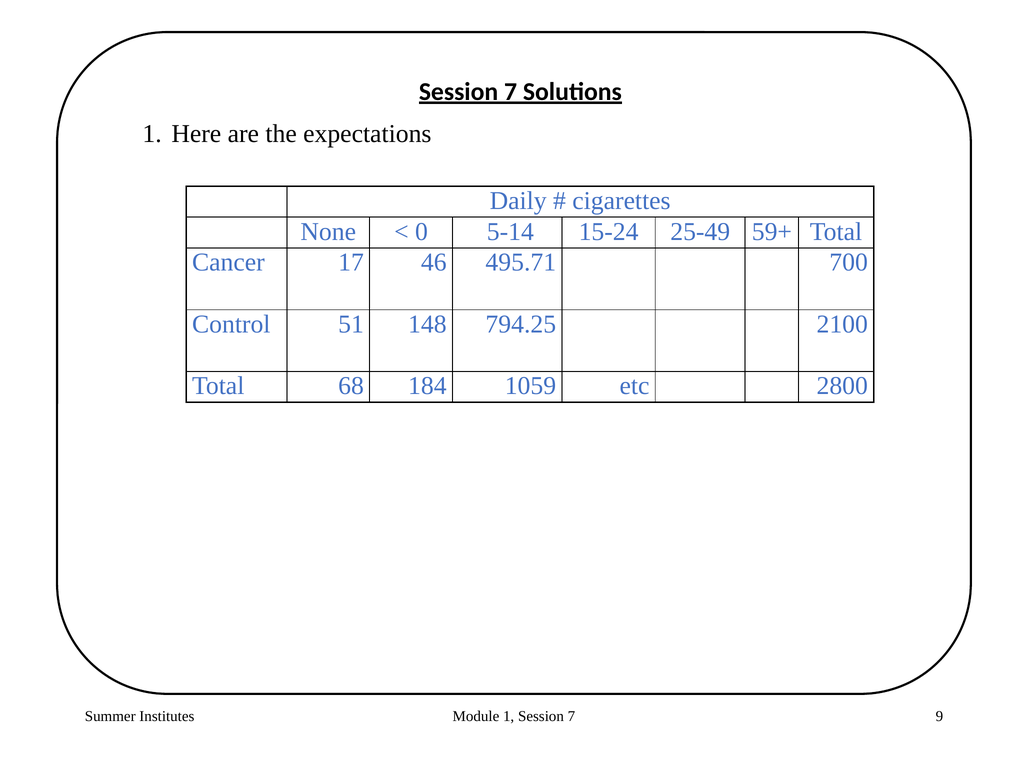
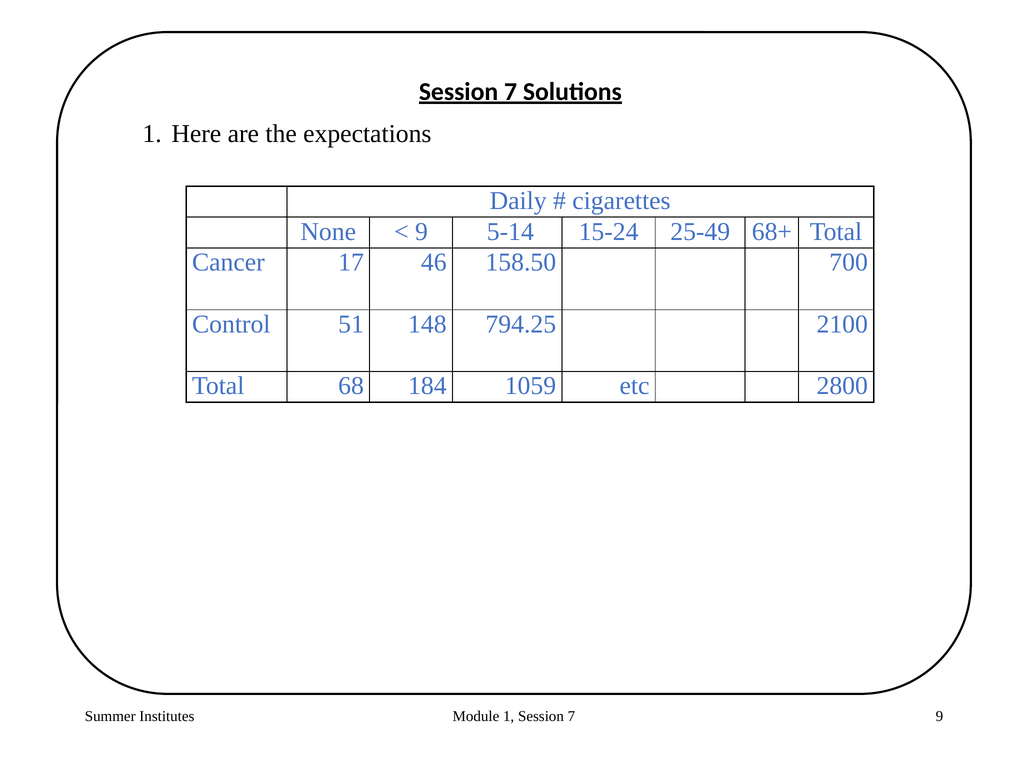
0: 0 -> 9 (421, 232)
59+: 59+ -> 68+ (772, 232)
495.71: 495.71 -> 158.50 (521, 262)
